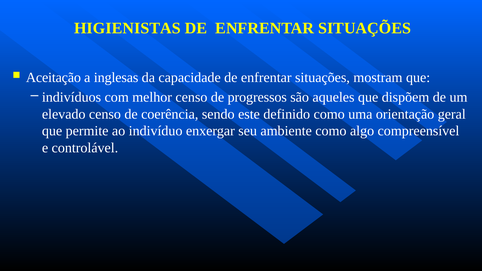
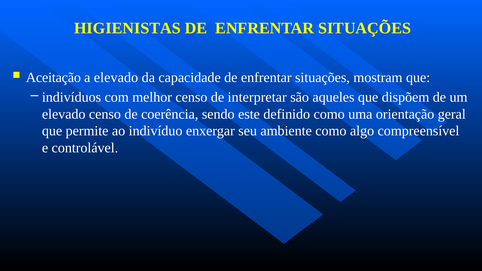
a inglesas: inglesas -> elevado (116, 78)
progressos: progressos -> interpretar (257, 97)
